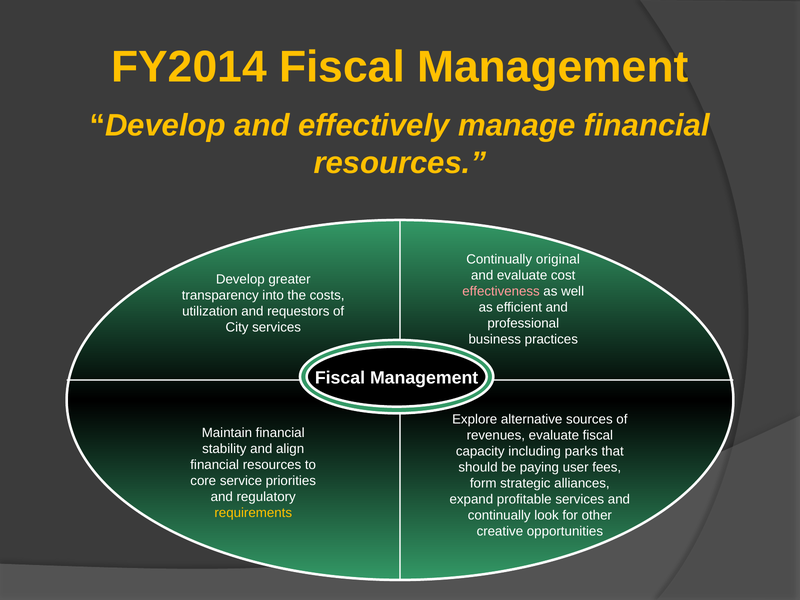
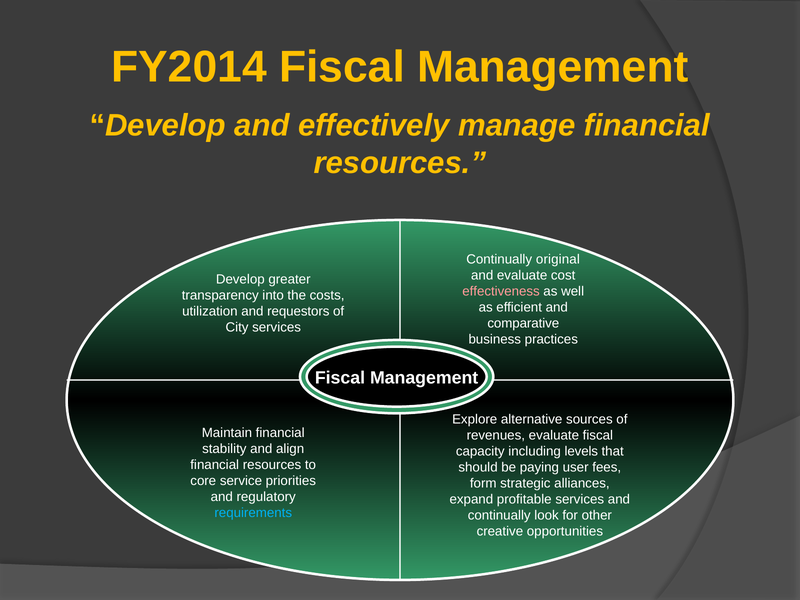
professional: professional -> comparative (523, 324)
parks: parks -> levels (581, 452)
requirements colour: yellow -> light blue (253, 513)
